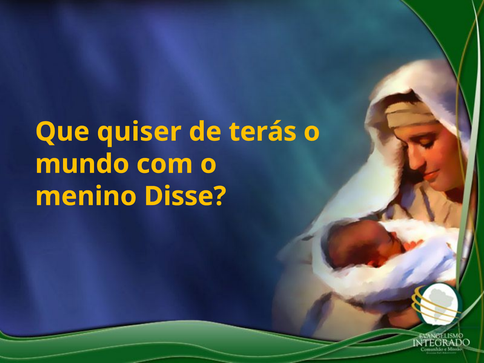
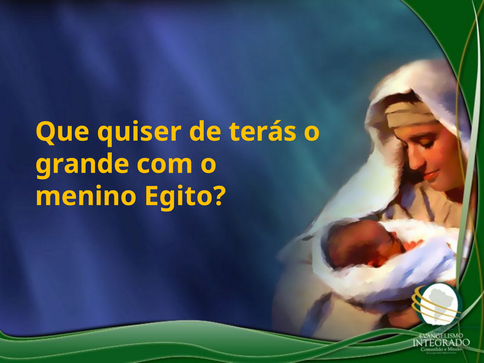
mundo: mundo -> grande (82, 164)
Disse: Disse -> Egito (185, 196)
